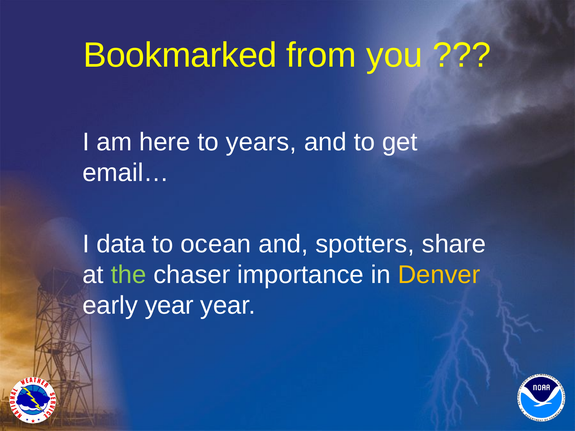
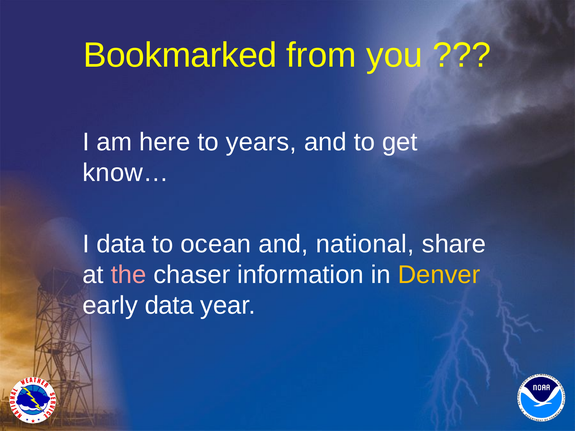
email…: email… -> know… (126, 173)
spotters: spotters -> national (365, 244)
the colour: light green -> pink (129, 275)
importance: importance -> information (301, 275)
early year: year -> data (169, 306)
